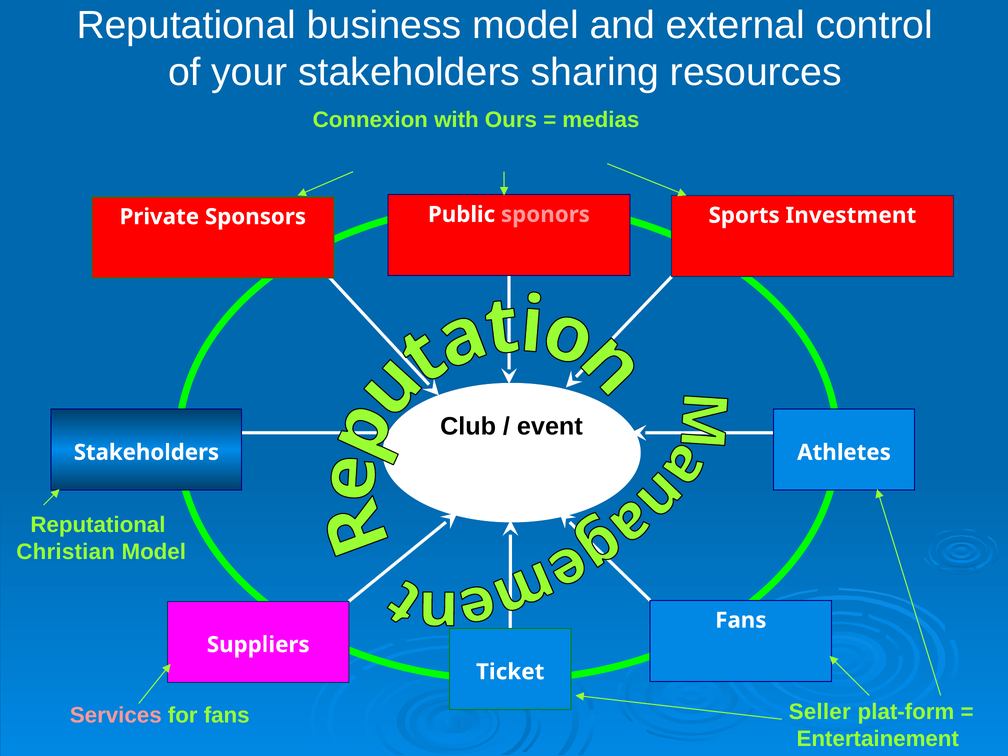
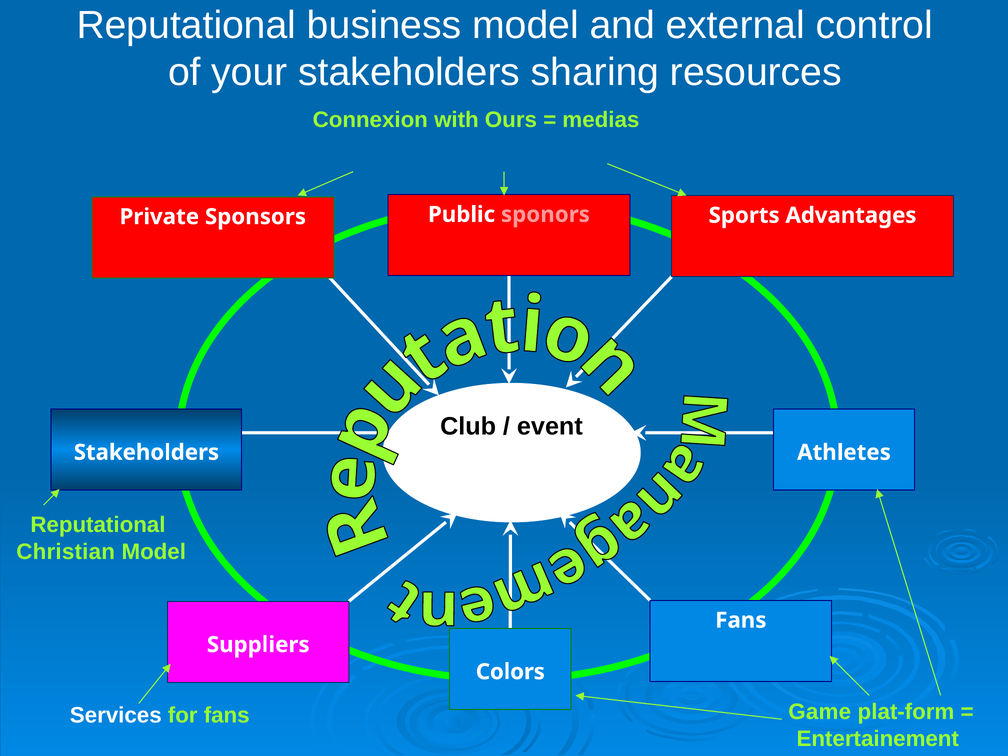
Investment: Investment -> Advantages (851, 215)
Ticket: Ticket -> Colors (510, 672)
Seller: Seller -> Game (820, 712)
Services colour: pink -> white (116, 715)
